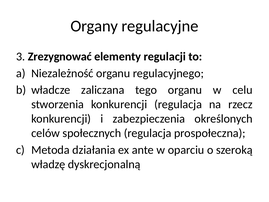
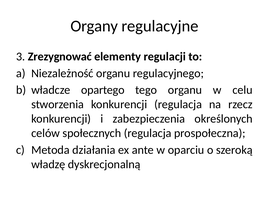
zaliczana: zaliczana -> opartego (103, 90)
